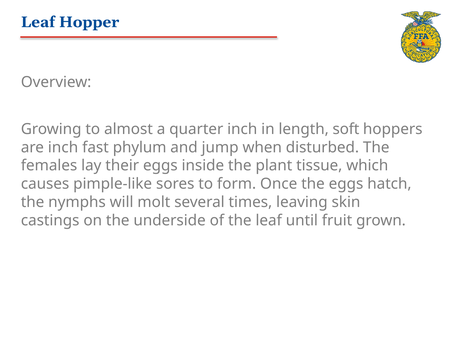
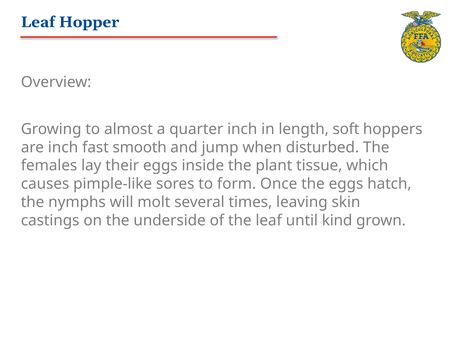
phylum: phylum -> smooth (140, 147)
fruit: fruit -> kind (337, 220)
